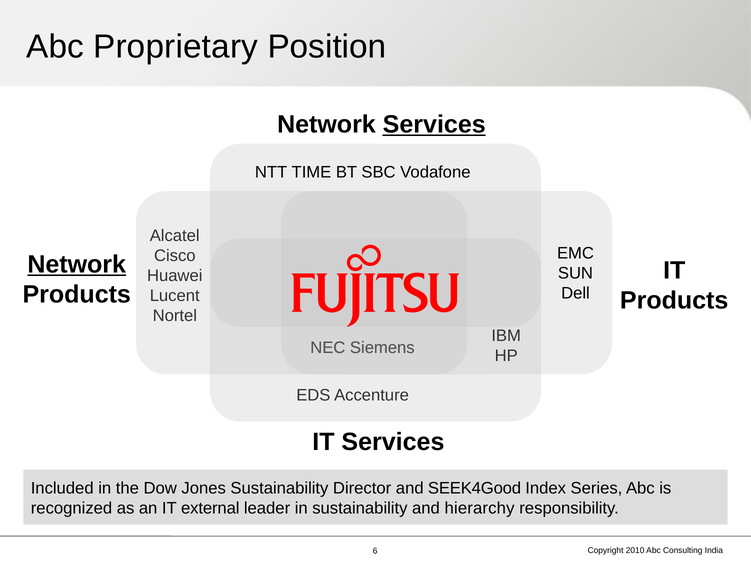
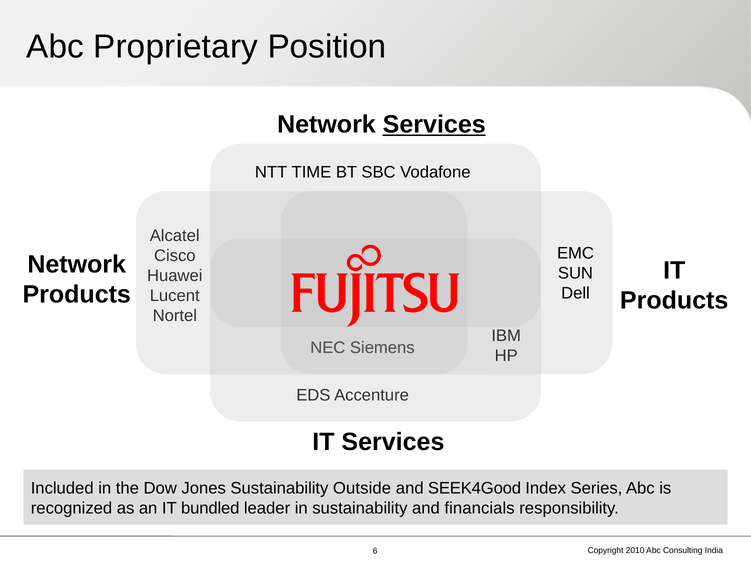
Network underline: present -> none (77, 265)
Director: Director -> Outside (362, 489)
external: external -> bundled (210, 509)
hierarchy: hierarchy -> financials (480, 509)
